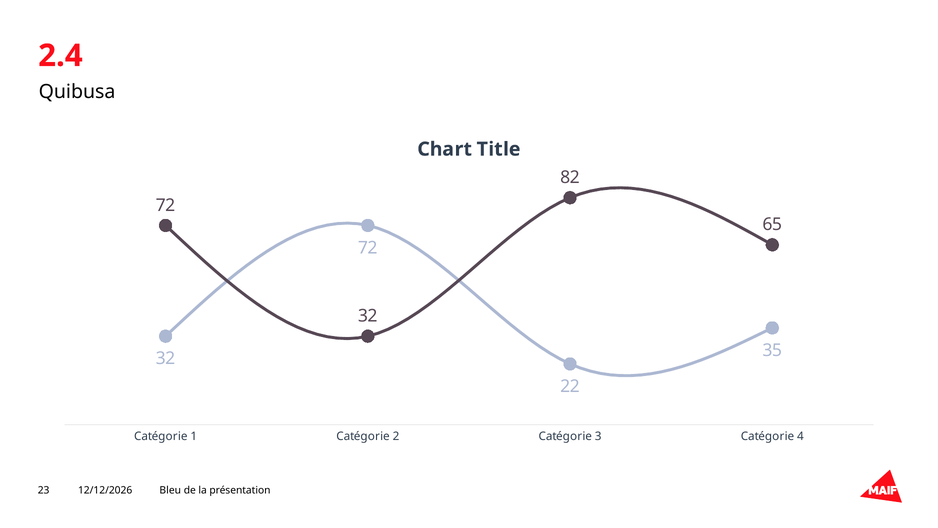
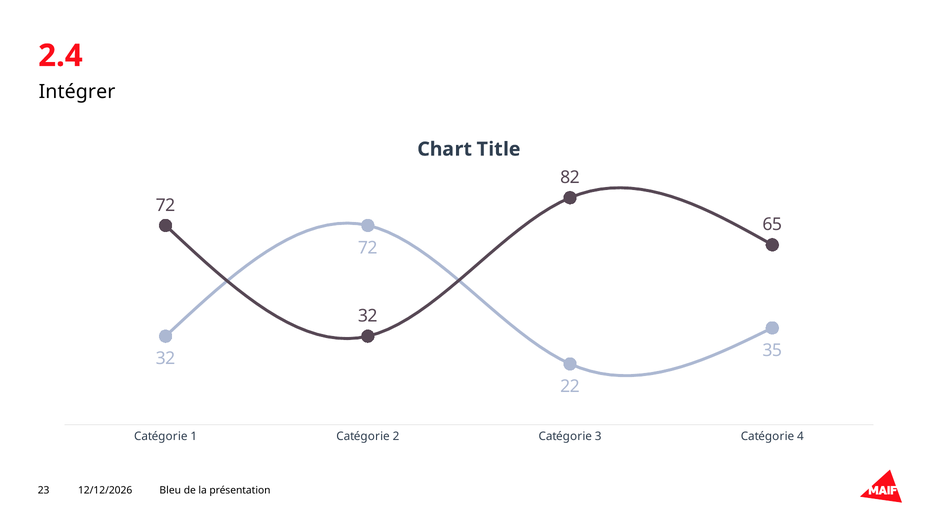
Quibusa: Quibusa -> Intégrer (77, 92)
